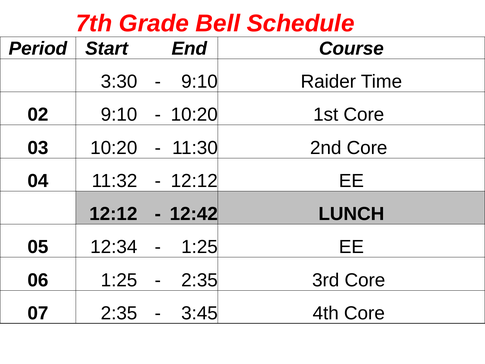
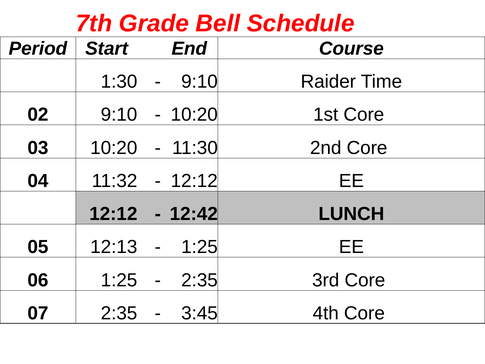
3:30: 3:30 -> 1:30 (119, 82)
12:34: 12:34 -> 12:13 (114, 247)
